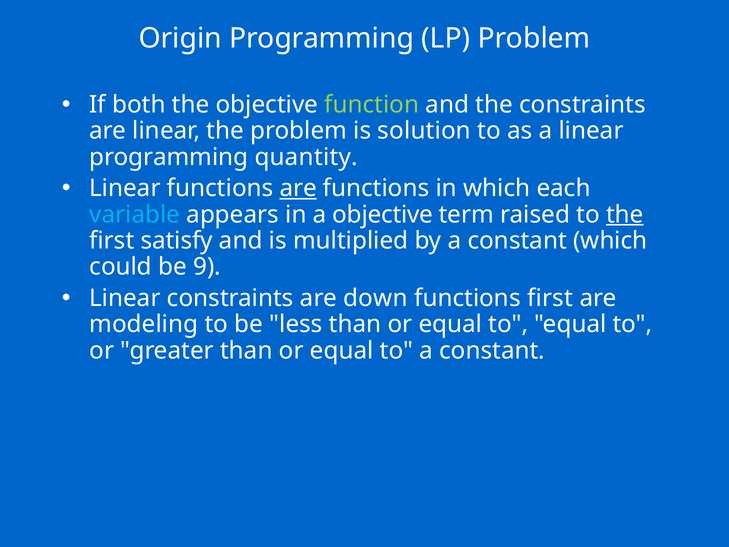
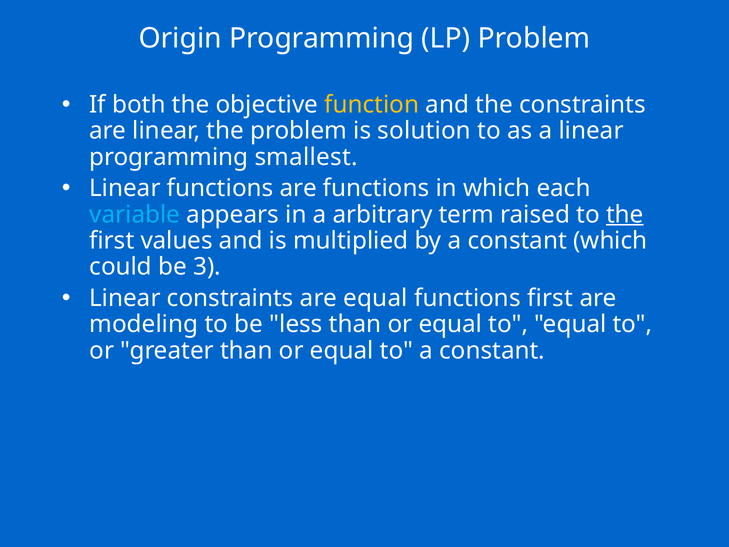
function colour: light green -> yellow (372, 105)
quantity: quantity -> smallest (306, 157)
are underline: present -> none (298, 188)
a objective: objective -> arbitrary (383, 214)
satisfy: satisfy -> values (177, 241)
9: 9 -> 3 (207, 267)
are down: down -> equal (375, 298)
